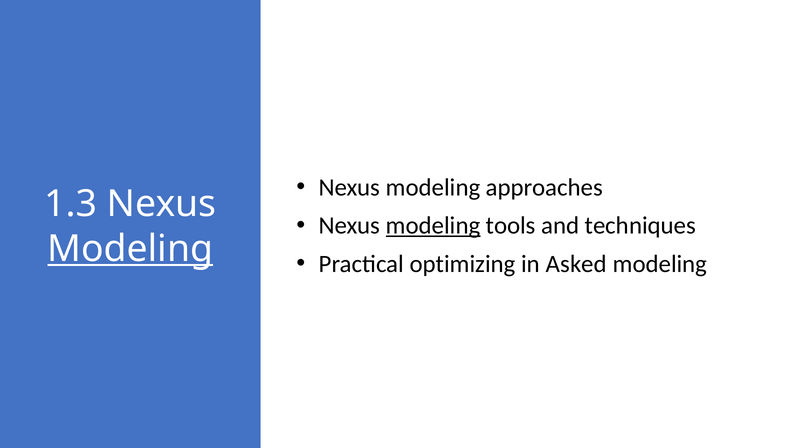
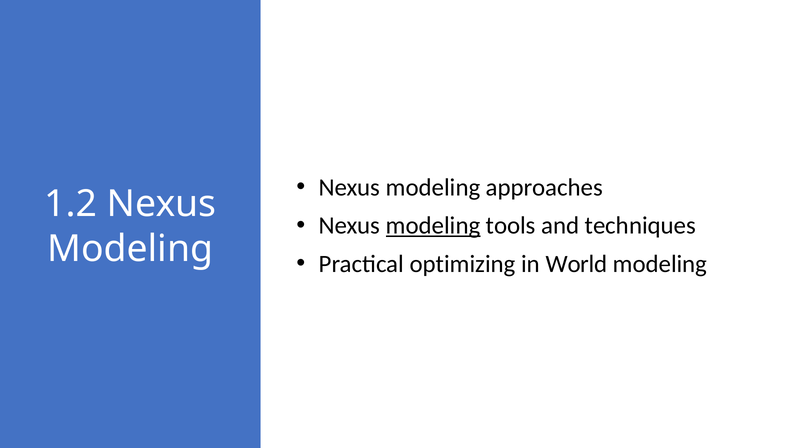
1.3: 1.3 -> 1.2 (71, 204)
Modeling underline: present -> none (130, 249)
Asked: Asked -> World (577, 264)
